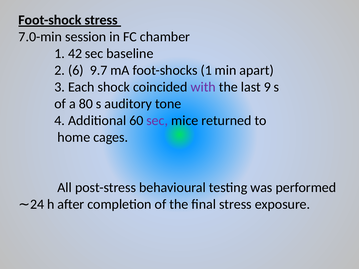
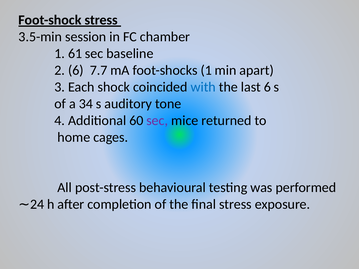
7.0-min: 7.0-min -> 3.5-min (40, 37)
42: 42 -> 61 (75, 54)
9.7: 9.7 -> 7.7 (99, 70)
with colour: purple -> blue (203, 87)
last 9: 9 -> 6 (267, 87)
80: 80 -> 34 (86, 104)
